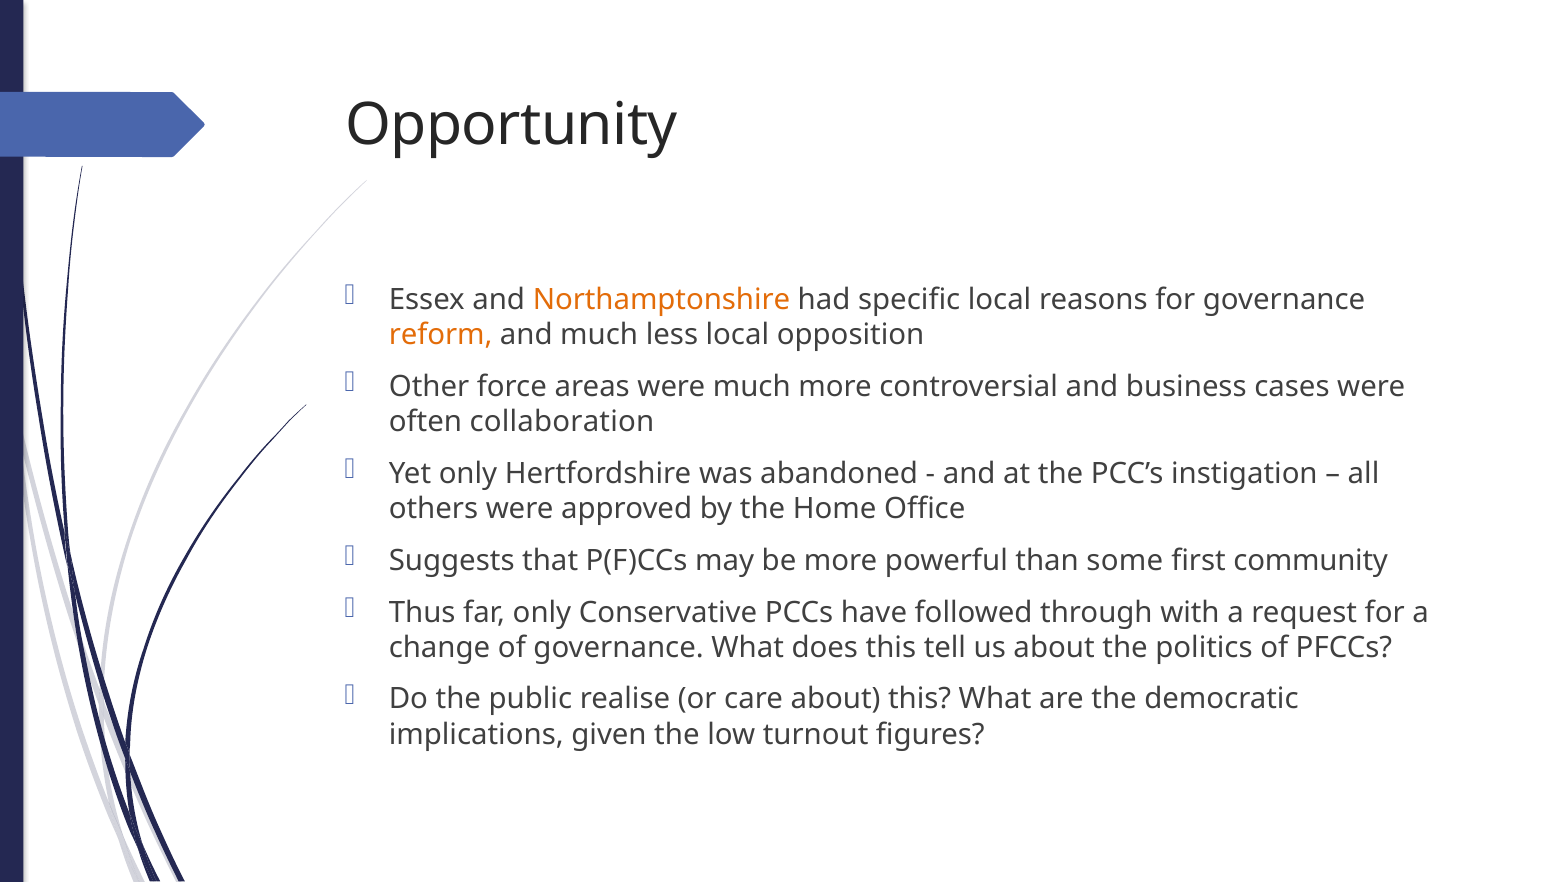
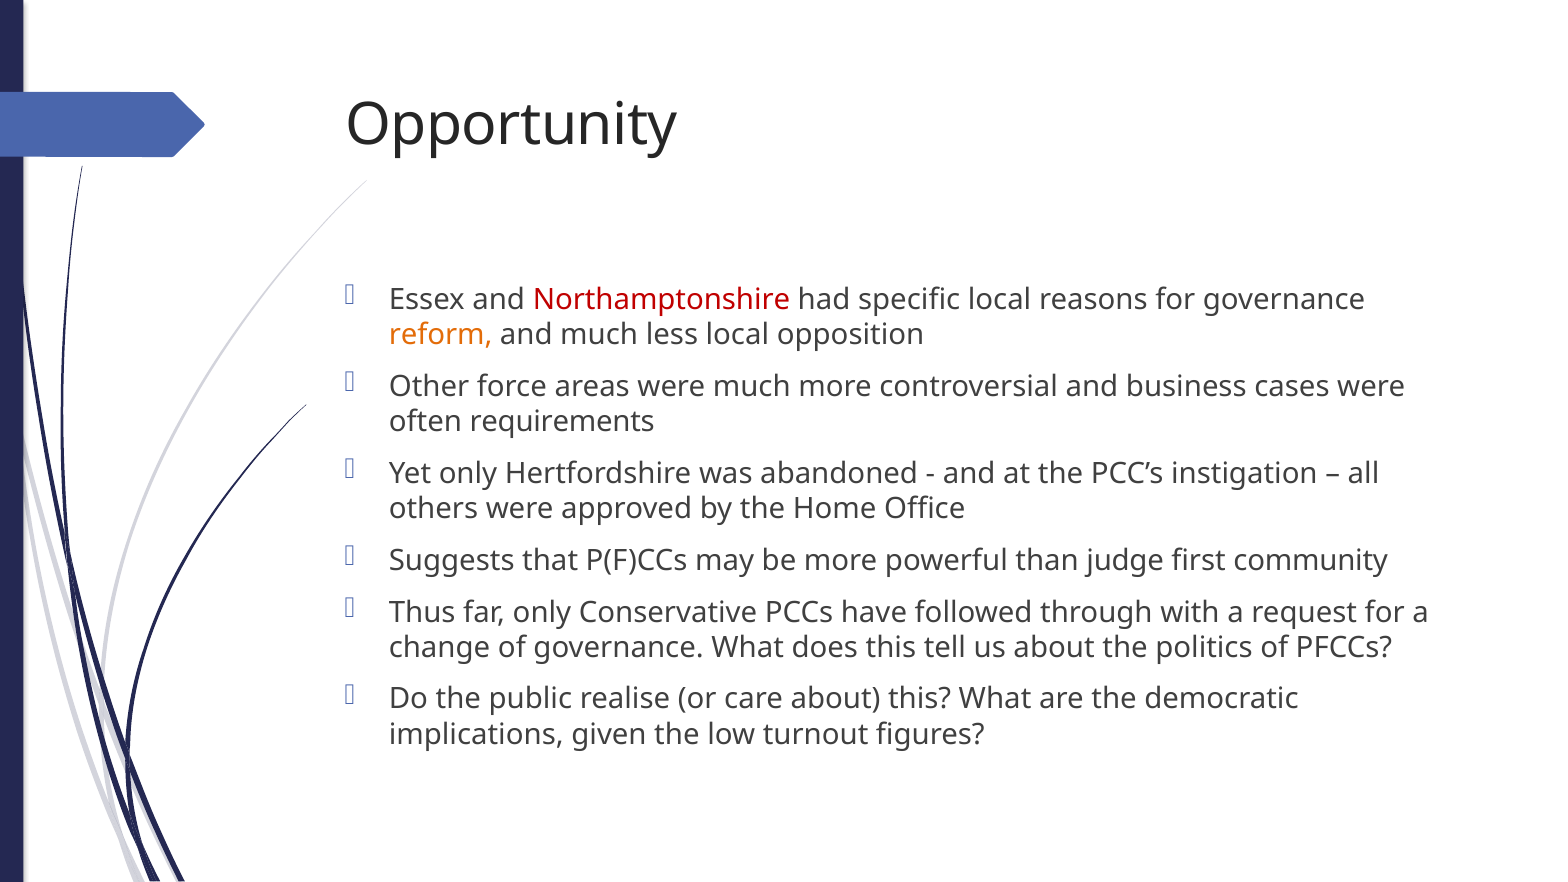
Northamptonshire colour: orange -> red (662, 300)
collaboration: collaboration -> requirements (562, 422)
some: some -> judge (1125, 561)
